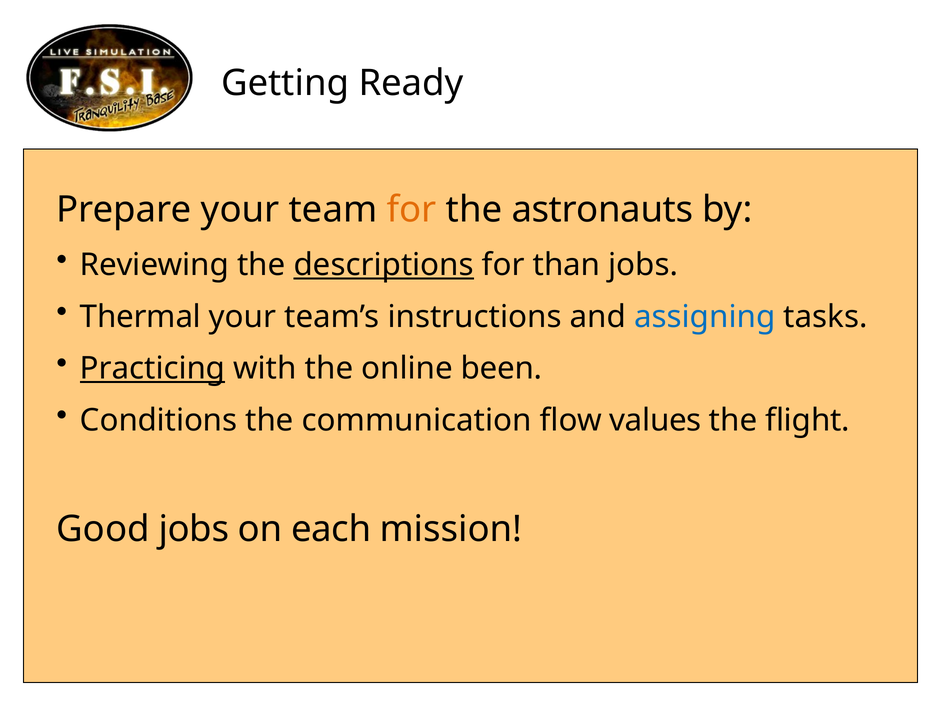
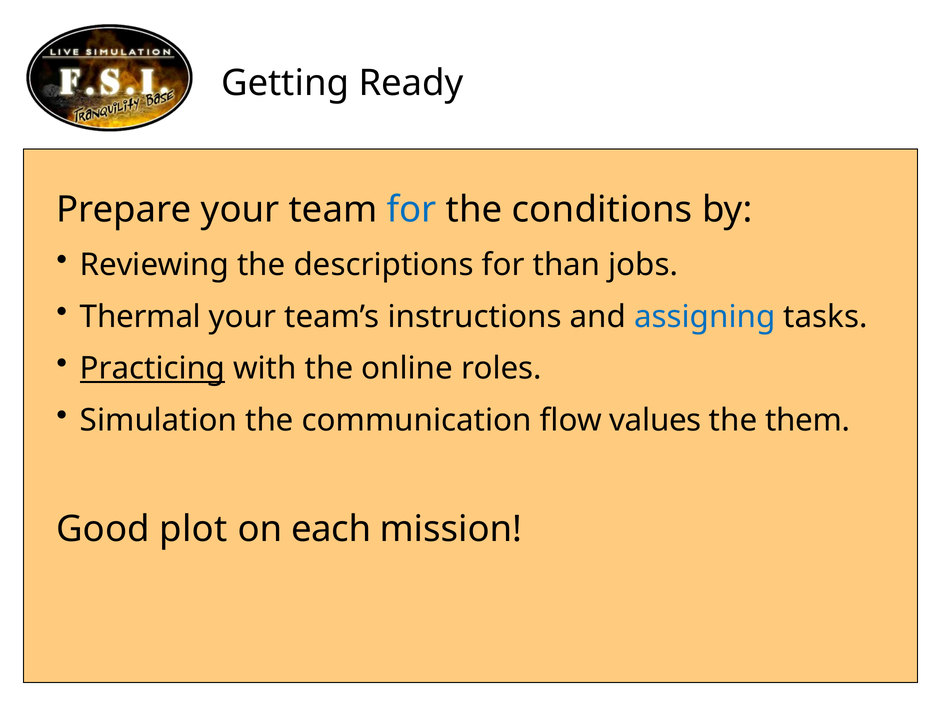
for colour: orange -> blue (412, 210)
astronauts: astronauts -> conditions (602, 210)
descriptions underline: present -> none (384, 265)
been: been -> roles (501, 368)
Conditions: Conditions -> Simulation (159, 420)
flight: flight -> them (808, 420)
Good jobs: jobs -> plot (193, 529)
